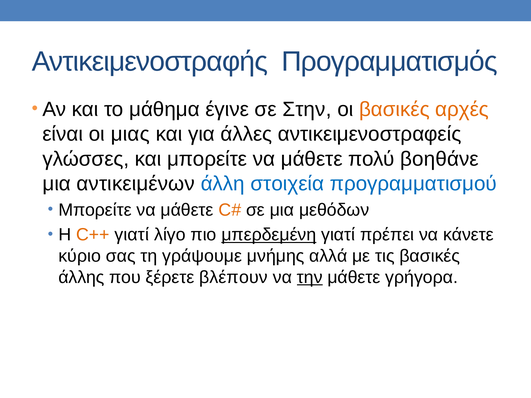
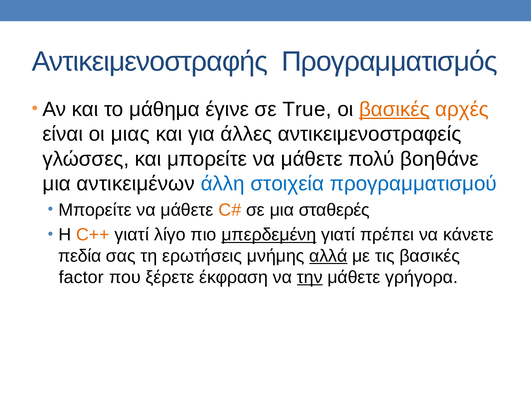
Στην: Στην -> True (307, 109)
βασικές underline: none -> present (394, 109)
μεθόδων: μεθόδων -> σταθερές (334, 210)
κύριο: κύριο -> πεδία (80, 256)
γράψουμε: γράψουμε -> ερωτήσεις (202, 256)
αλλά underline: none -> present (328, 256)
άλλης: άλλης -> factor (81, 277)
βλέπουν: βλέπουν -> έκφραση (234, 277)
